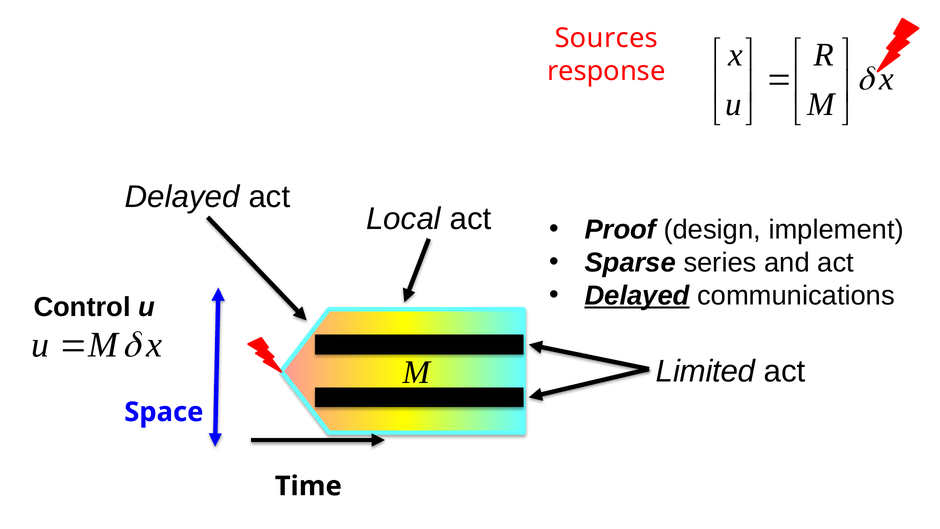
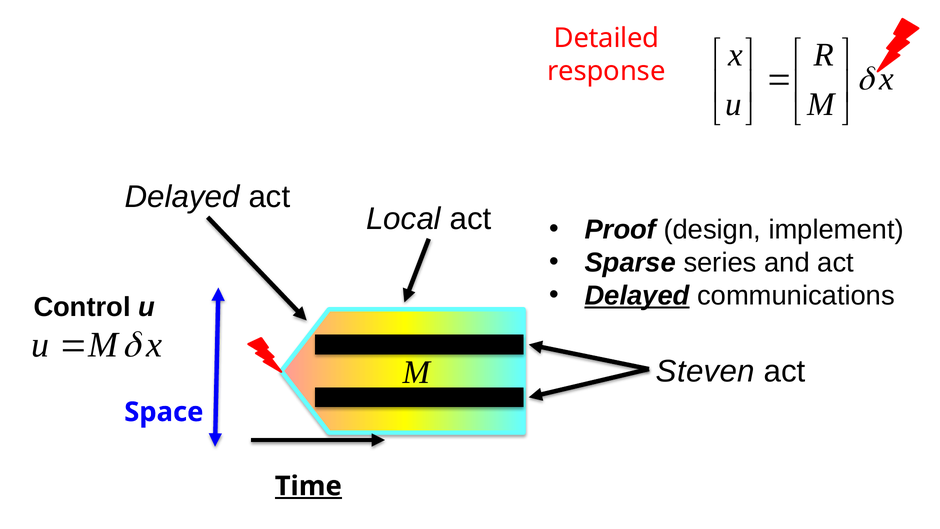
Sources: Sources -> Detailed (607, 38)
Limited: Limited -> Steven (705, 371)
Time underline: none -> present (308, 486)
